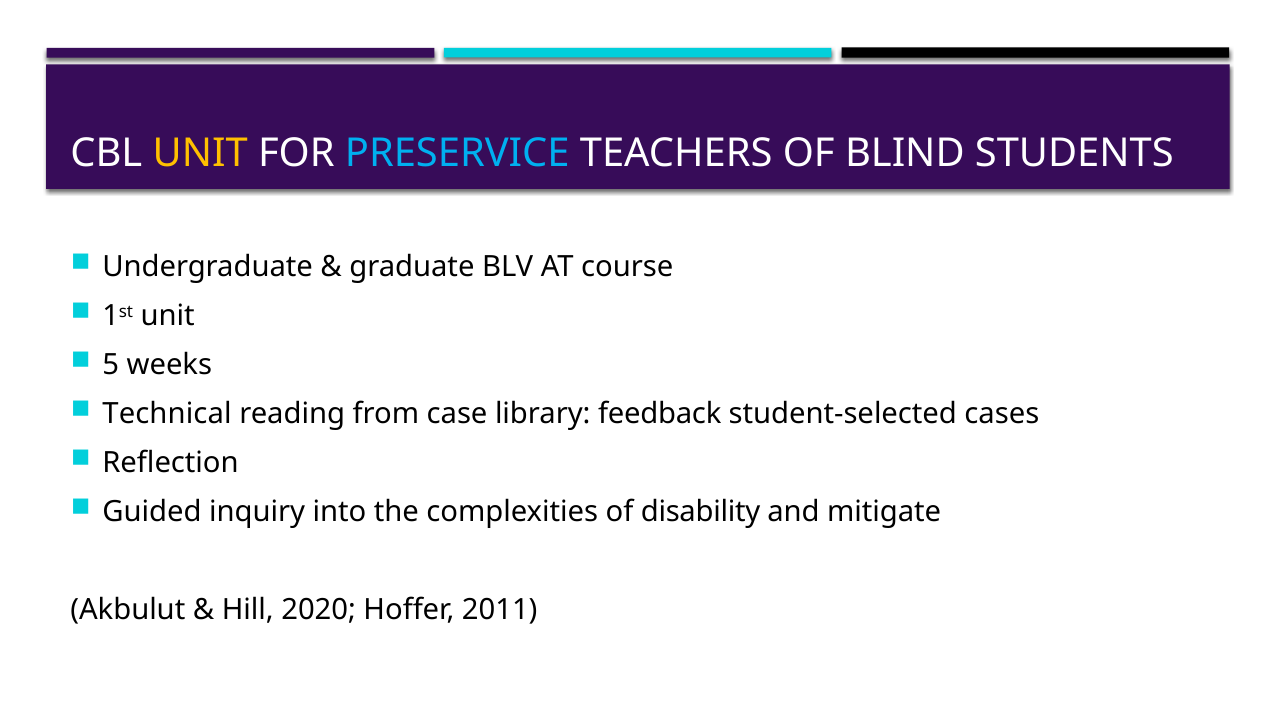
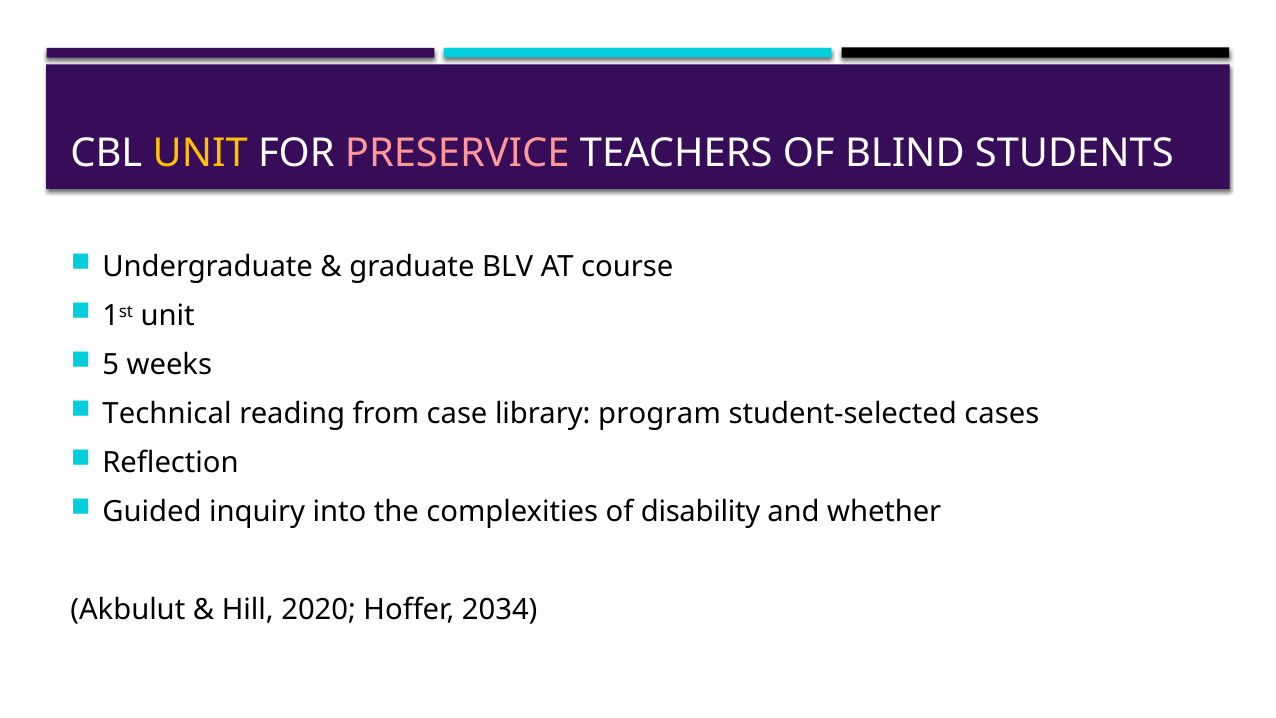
PRESERVICE colour: light blue -> pink (457, 154)
feedback: feedback -> program (659, 414)
mitigate: mitigate -> whether (884, 512)
2011: 2011 -> 2034 (500, 609)
